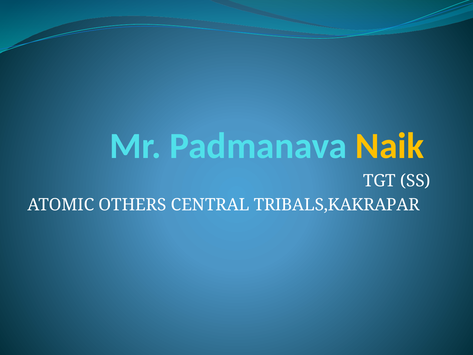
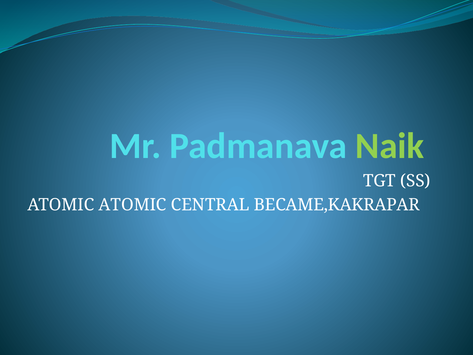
Naik colour: yellow -> light green (390, 146)
ATOMIC OTHERS: OTHERS -> ATOMIC (133, 205)
TRIBALS,KAKRAPAR: TRIBALS,KAKRAPAR -> BECAME,KAKRAPAR (337, 205)
